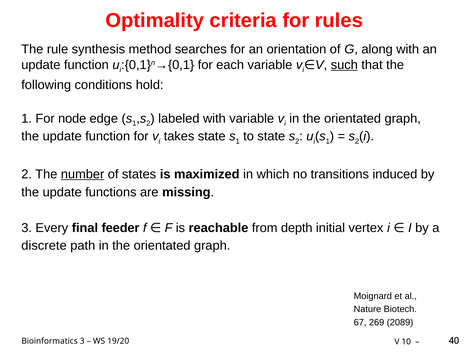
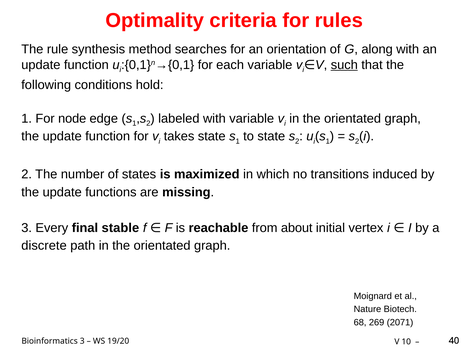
number underline: present -> none (83, 174)
feeder: feeder -> stable (120, 228)
depth: depth -> about (297, 228)
67: 67 -> 68 (360, 322)
2089: 2089 -> 2071 (400, 322)
